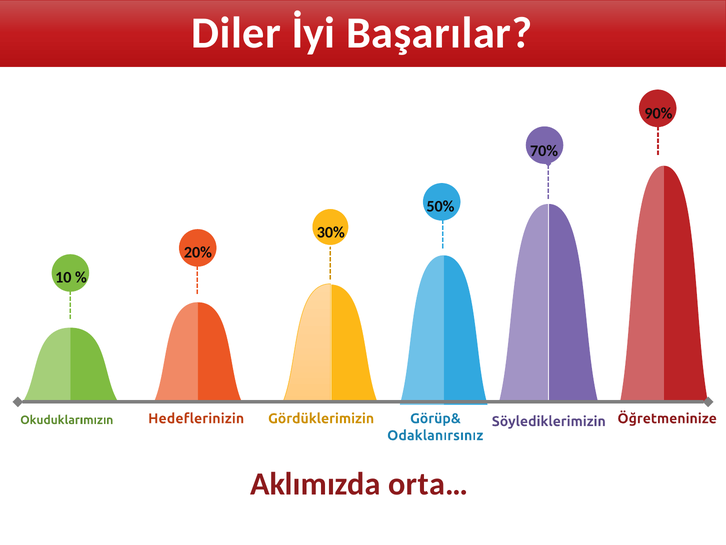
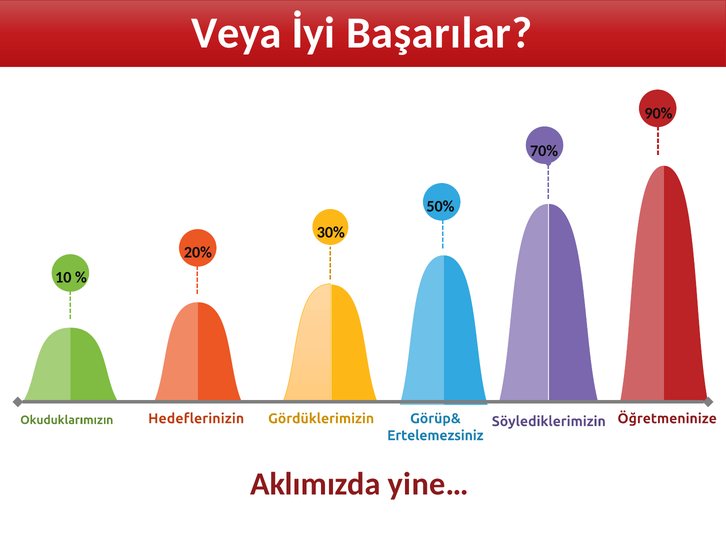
Diler: Diler -> Veya (236, 33)
Odaklanırsınız: Odaklanırsınız -> Ertelemezsiniz (435, 435)
orta…: orta… -> yine… (428, 483)
